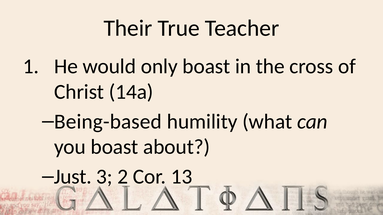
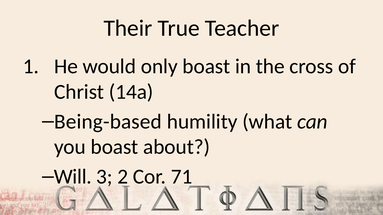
Just: Just -> Will (73, 177)
13: 13 -> 71 (182, 177)
